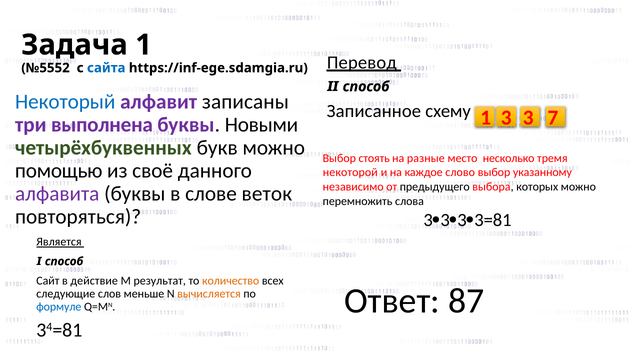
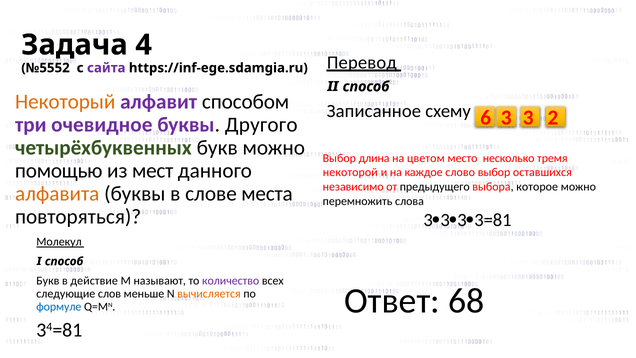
Задача 1: 1 -> 4 (144, 45)
сайта colour: blue -> purple (106, 68)
Некоторый colour: blue -> orange (65, 102)
записаны: записаны -> способом (246, 102)
схему 1: 1 -> 6 (486, 118)
7: 7 -> 2 (553, 118)
выполнена: выполнена -> очевидное (102, 125)
Новыми: Новыми -> Другого (261, 125)
стоять: стоять -> длина (374, 158)
разные: разные -> цветом (426, 158)
своё: своё -> мест (153, 171)
указанному: указанному -> оставшихся (542, 172)
которых: которых -> которое (537, 187)
алфавита colour: purple -> orange (57, 194)
веток: веток -> места (267, 194)
Является: Является -> Молекул (59, 242)
Сайт: Сайт -> Букв (48, 281)
результат: результат -> называют (160, 281)
количество colour: orange -> purple (231, 281)
87: 87 -> 68 (466, 301)
